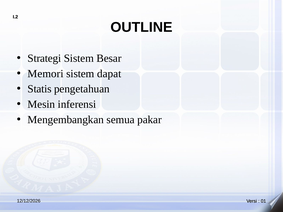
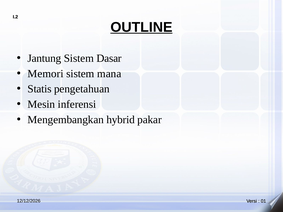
OUTLINE underline: none -> present (141, 27)
Strategi: Strategi -> Jantung (44, 58)
Besar: Besar -> Dasar (109, 58)
dapat: dapat -> mana (109, 74)
semua: semua -> hybrid (121, 120)
